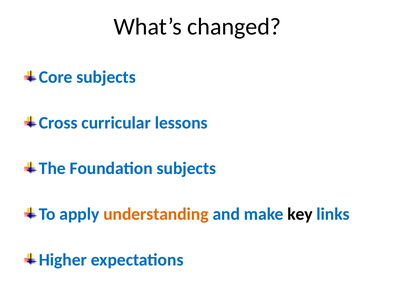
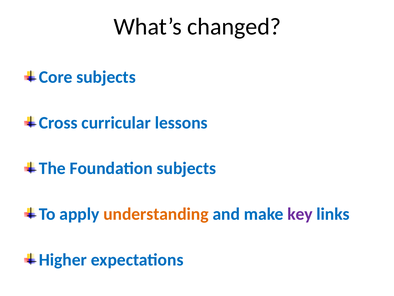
key colour: black -> purple (300, 214)
